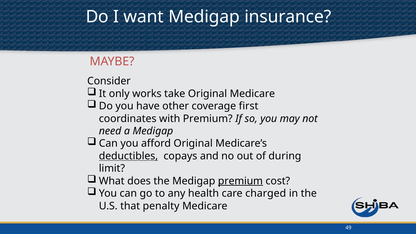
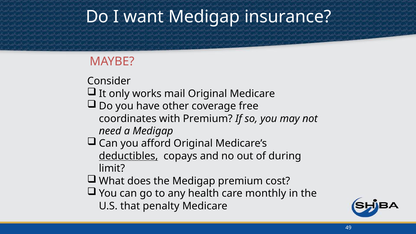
take: take -> mail (175, 94)
first: first -> free (249, 106)
premium underline: present -> none (240, 181)
charged: charged -> monthly (266, 193)
